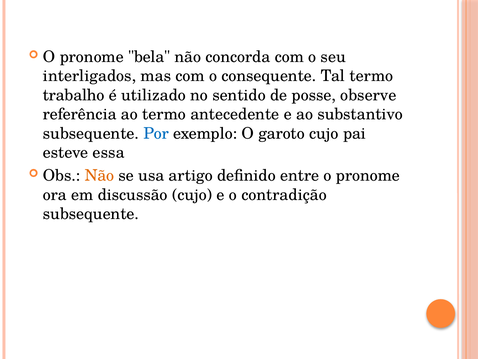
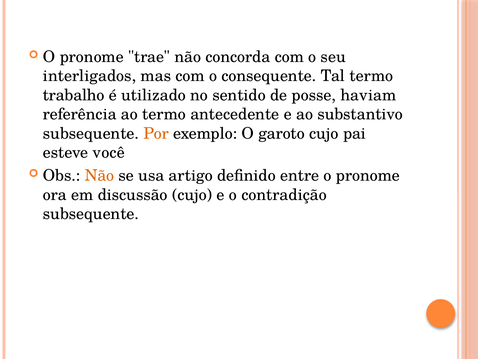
bela: bela -> trae (149, 57)
observe: observe -> haviam (368, 95)
Por colour: blue -> orange (156, 133)
essa: essa -> você (109, 152)
